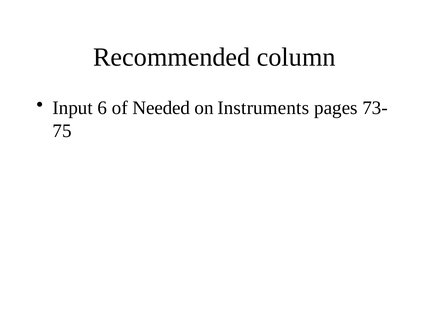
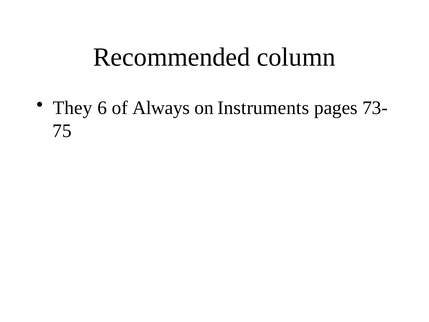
Input: Input -> They (73, 108)
Needed: Needed -> Always (161, 108)
